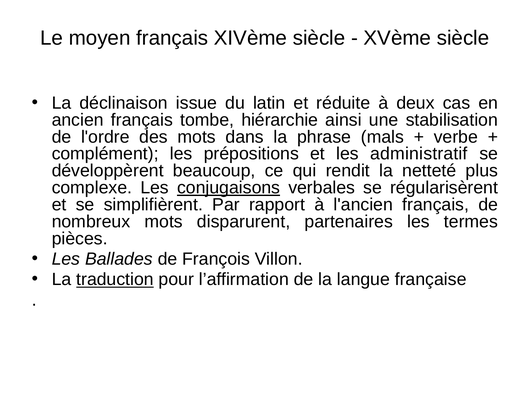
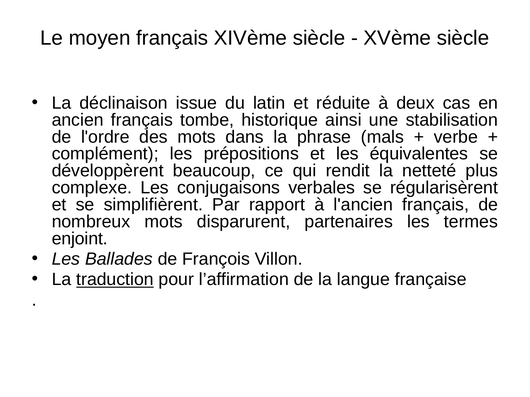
hiérarchie: hiérarchie -> historique (280, 120)
administratif: administratif -> équivalentes (419, 154)
conjugaisons underline: present -> none (229, 188)
pièces: pièces -> enjoint (80, 239)
